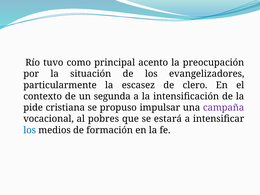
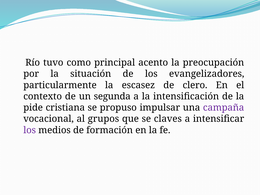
pobres: pobres -> grupos (103, 119)
estará: estará -> claves (168, 119)
los colour: blue -> purple (30, 130)
